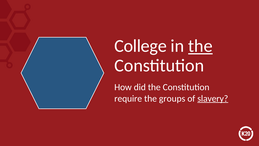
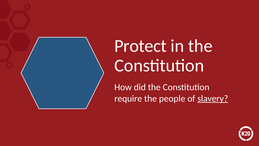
College: College -> Protect (140, 46)
the underline: present -> none (200, 46)
groups: groups -> people (172, 98)
